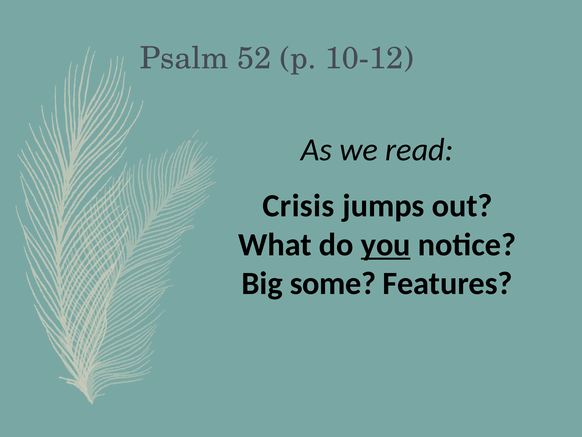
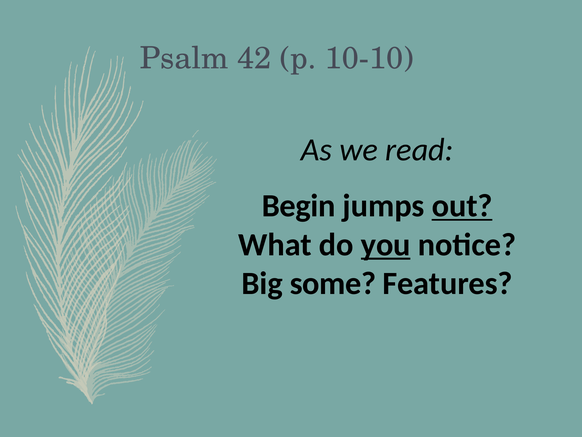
52: 52 -> 42 (254, 58)
10-12: 10-12 -> 10-10 (369, 58)
Crisis: Crisis -> Begin (299, 206)
out underline: none -> present (462, 206)
